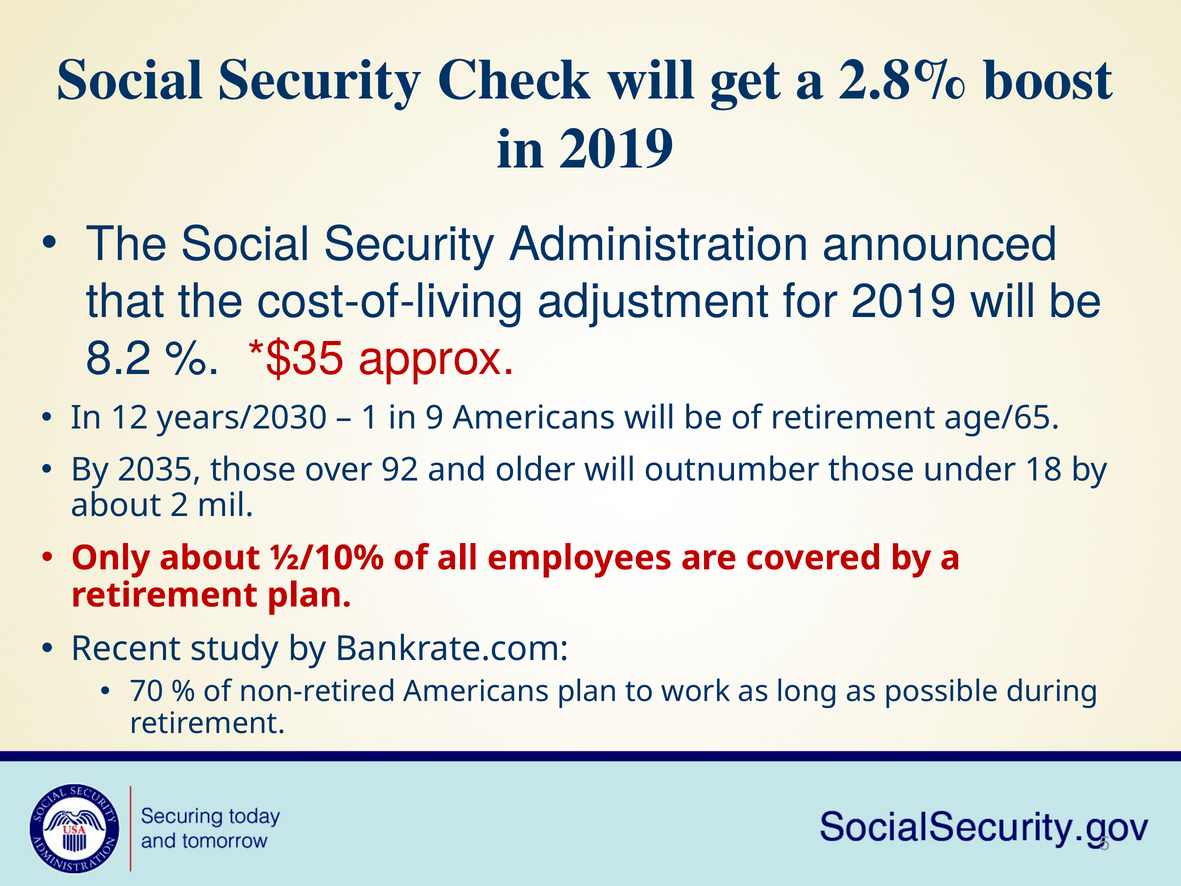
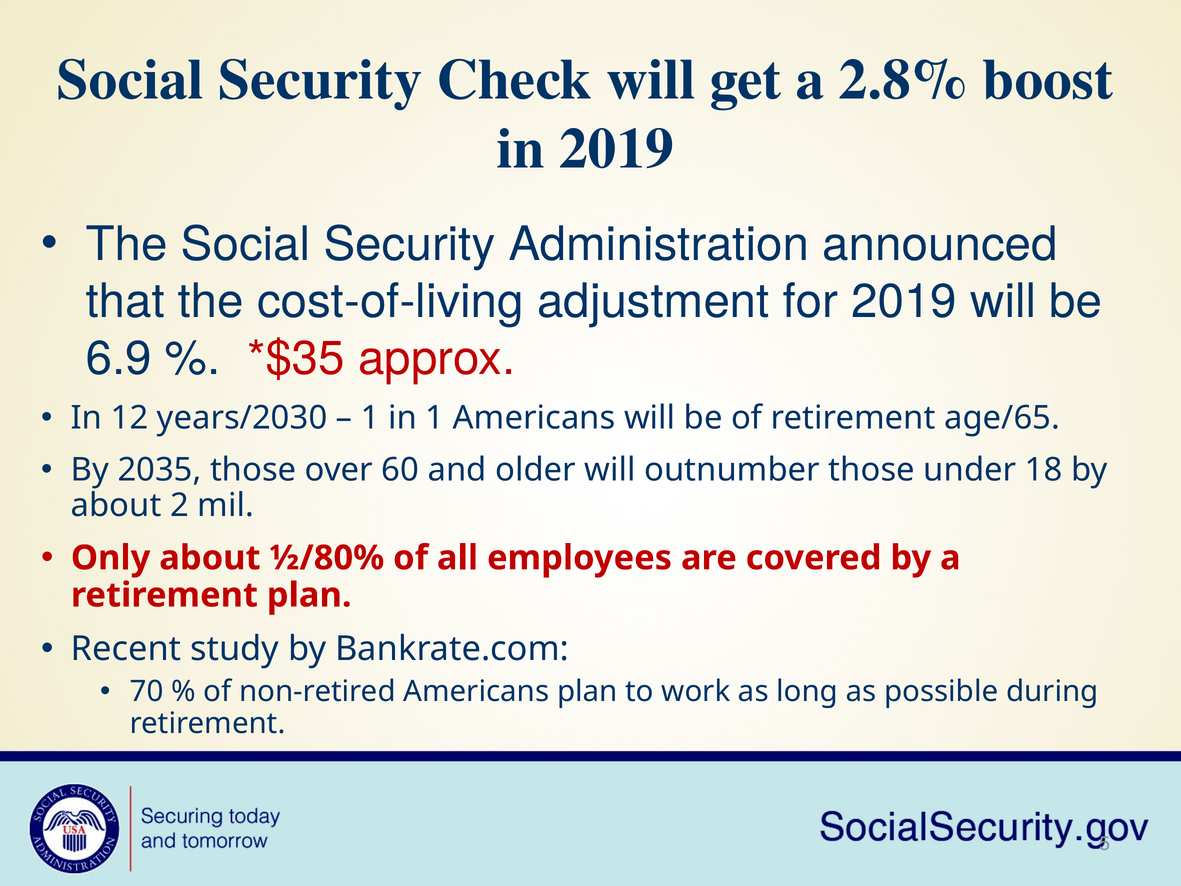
8.2: 8.2 -> 6.9 (119, 359)
in 9: 9 -> 1 (435, 418)
92: 92 -> 60 (400, 470)
½/10%: ½/10% -> ½/80% (327, 558)
